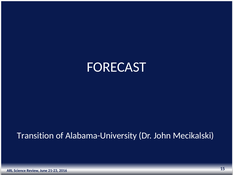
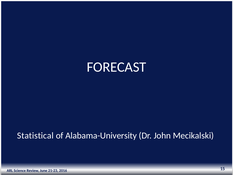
Transition: Transition -> Statistical (35, 135)
